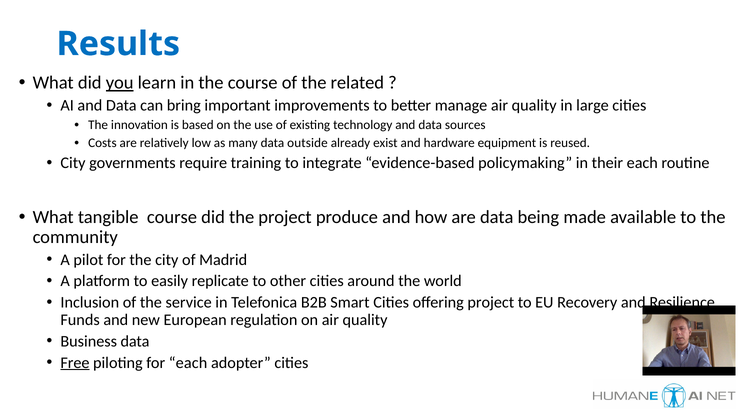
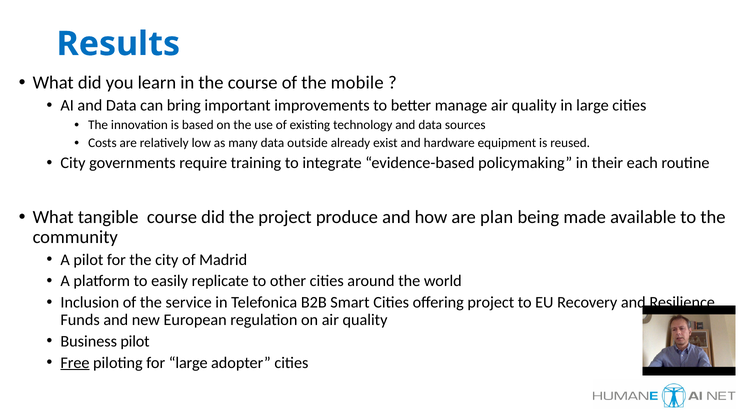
you underline: present -> none (120, 83)
related: related -> mobile (357, 83)
are data: data -> plan (497, 217)
Business data: data -> pilot (135, 341)
for each: each -> large (188, 362)
